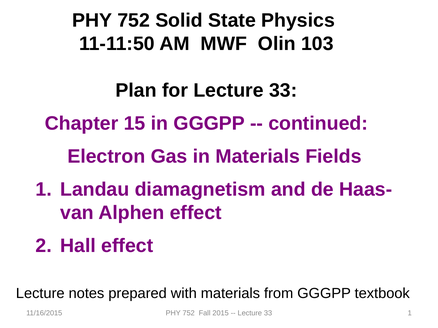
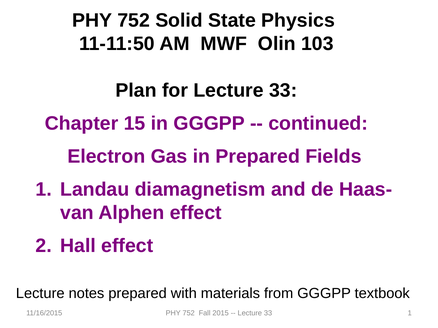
in Materials: Materials -> Prepared (258, 157)
